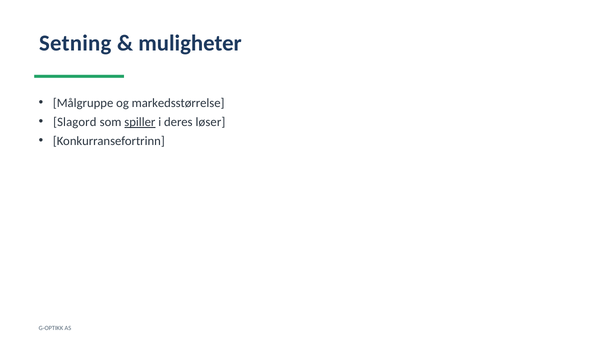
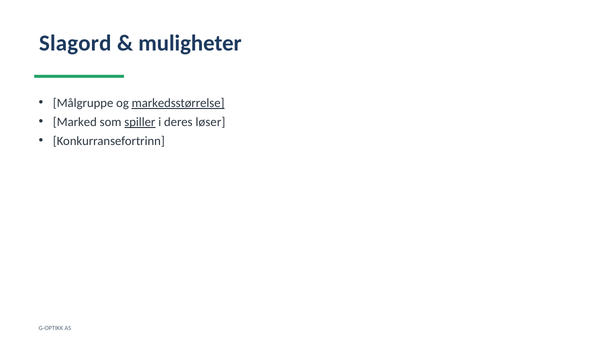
Setning: Setning -> Slagord (75, 43)
markedsstørrelse underline: none -> present (178, 103)
Slagord: Slagord -> Marked (75, 122)
